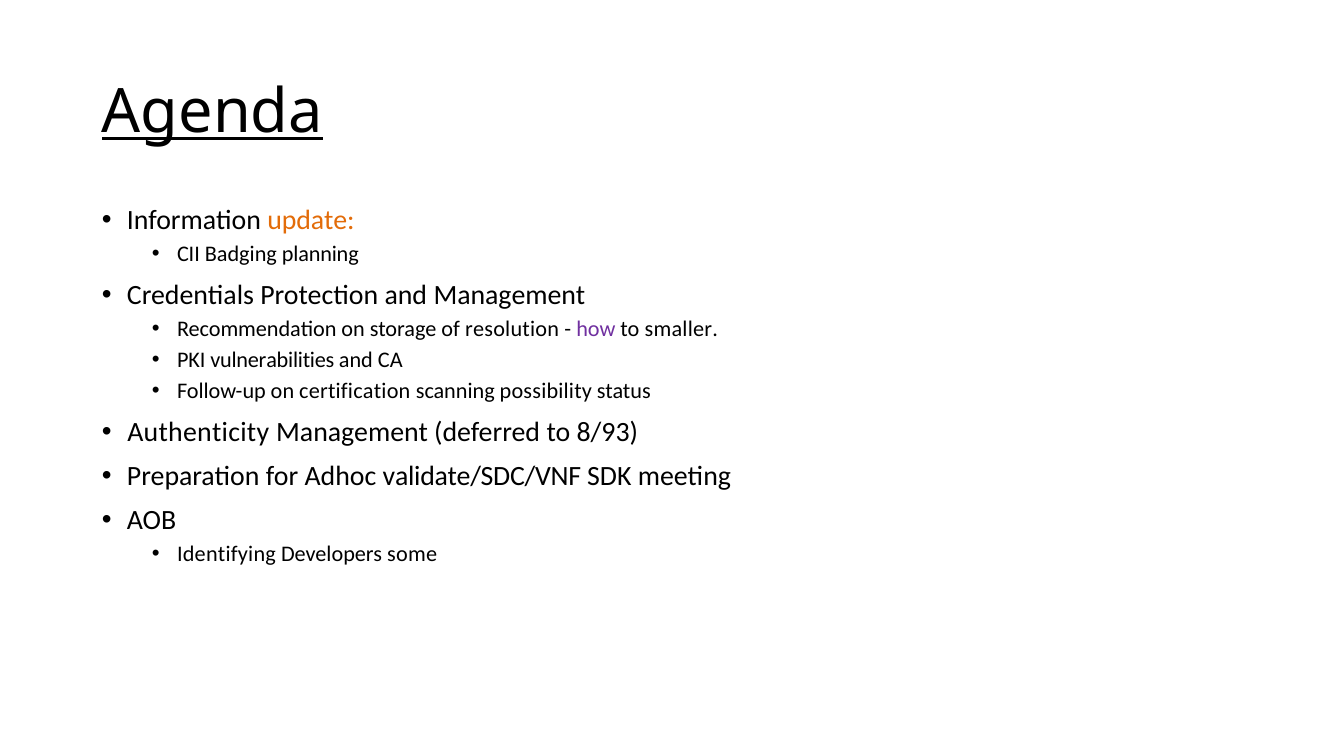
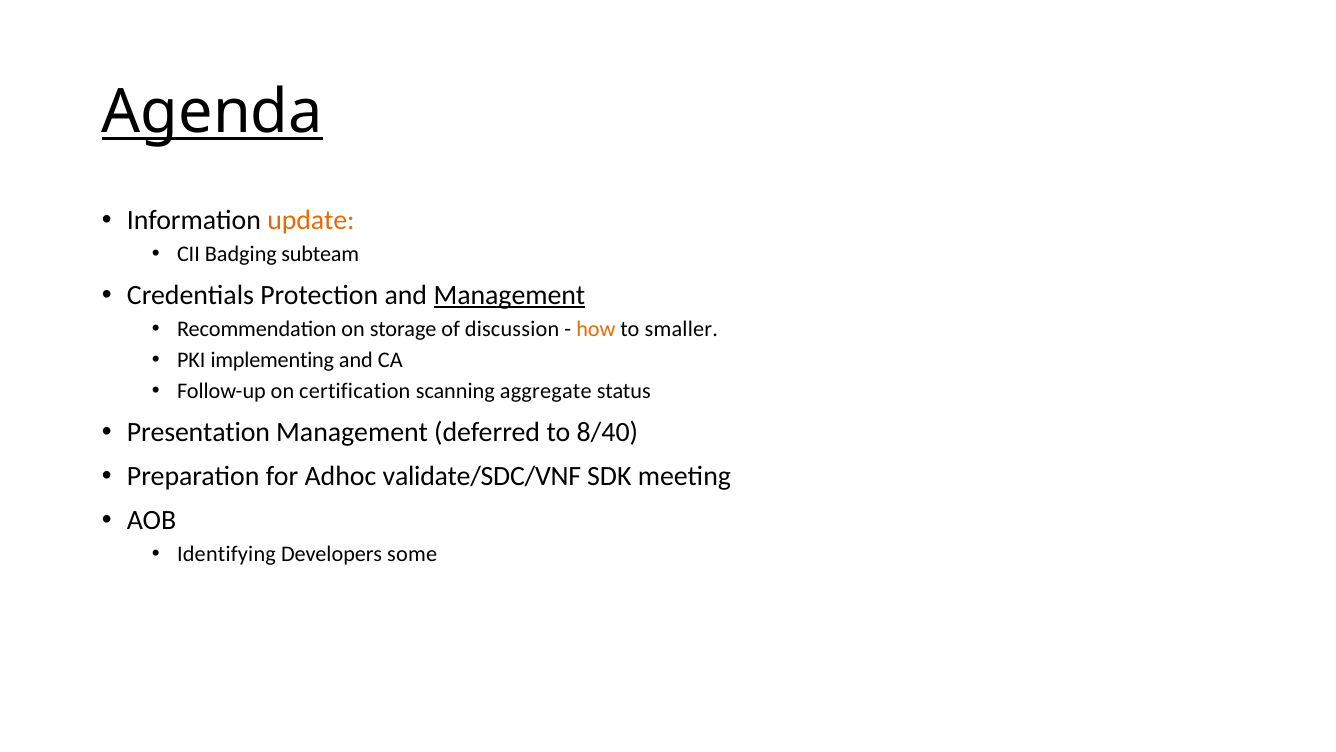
planning: planning -> subteam (320, 254)
Management underline: none -> present (509, 295)
resolution: resolution -> discussion (512, 329)
how colour: purple -> orange (596, 329)
vulnerabilities: vulnerabilities -> implementing (272, 360)
possibility: possibility -> aggregate (546, 391)
Authenticity: Authenticity -> Presentation (198, 432)
8/93: 8/93 -> 8/40 (607, 432)
